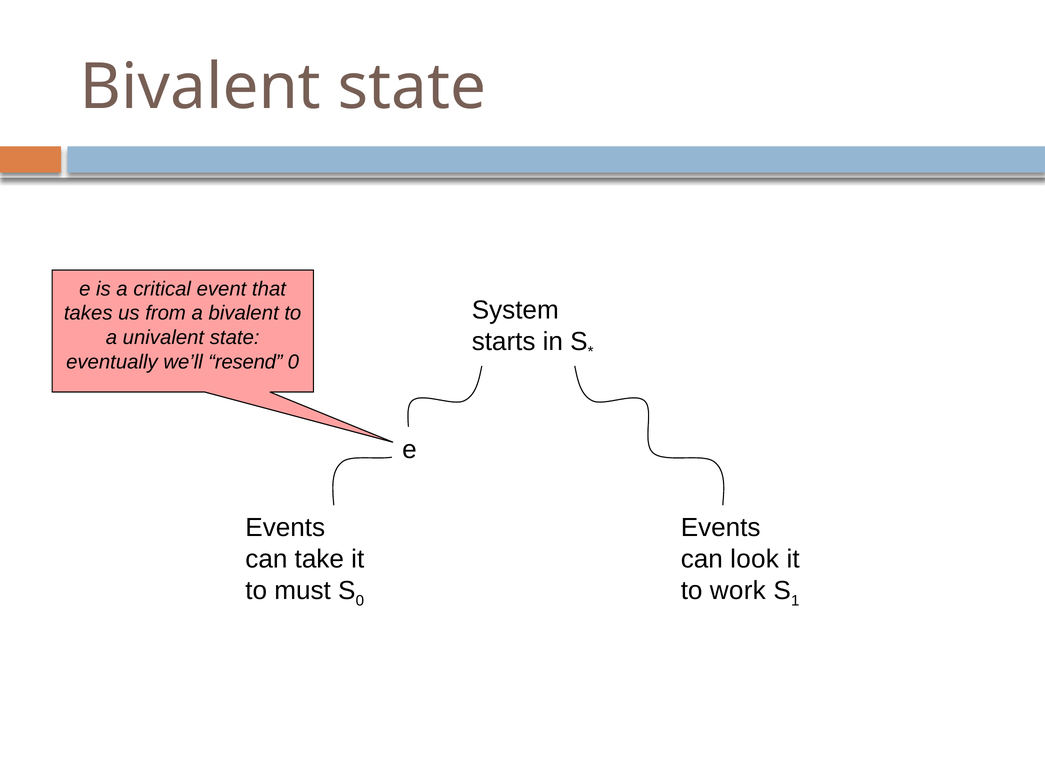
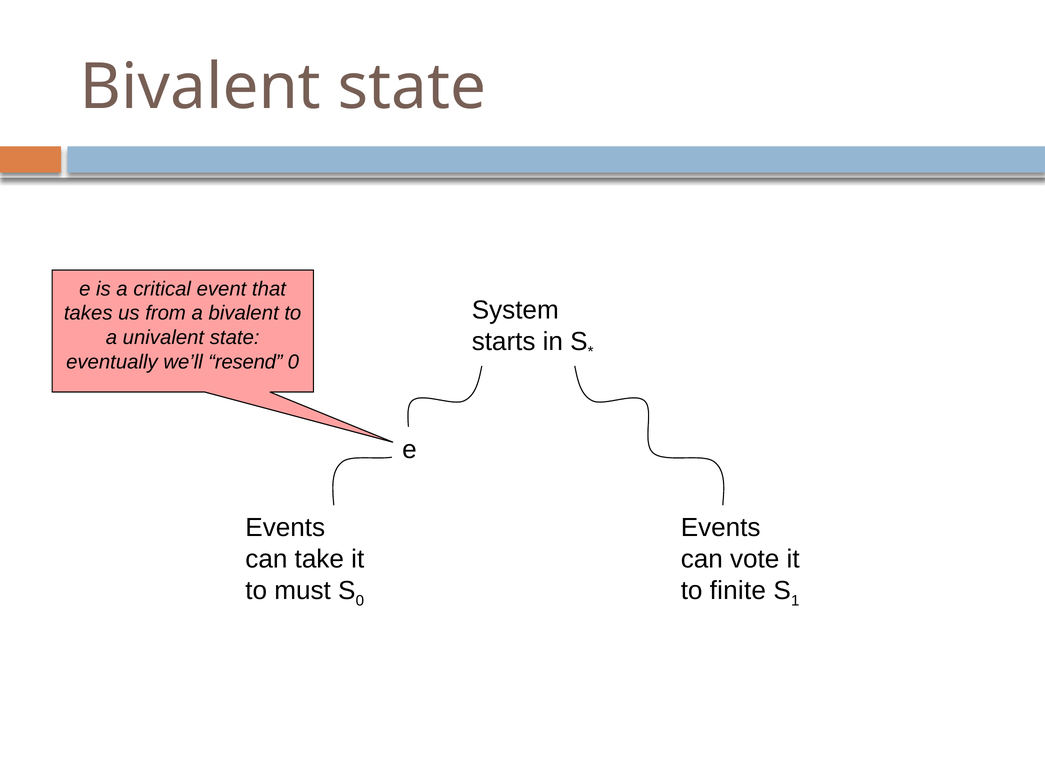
look: look -> vote (755, 559)
work: work -> finite (738, 590)
